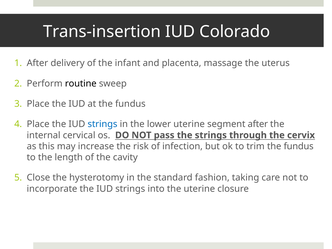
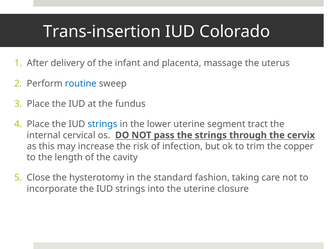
routine colour: black -> blue (81, 83)
segment after: after -> tract (258, 124)
trim the fundus: fundus -> copper (299, 146)
